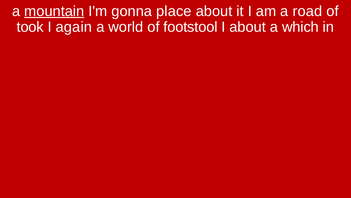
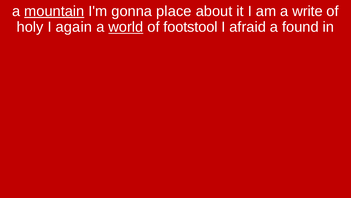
road: road -> write (308, 11)
took: took -> holy (30, 27)
world underline: none -> present (126, 27)
I about: about -> afraid (248, 27)
which: which -> found (300, 27)
